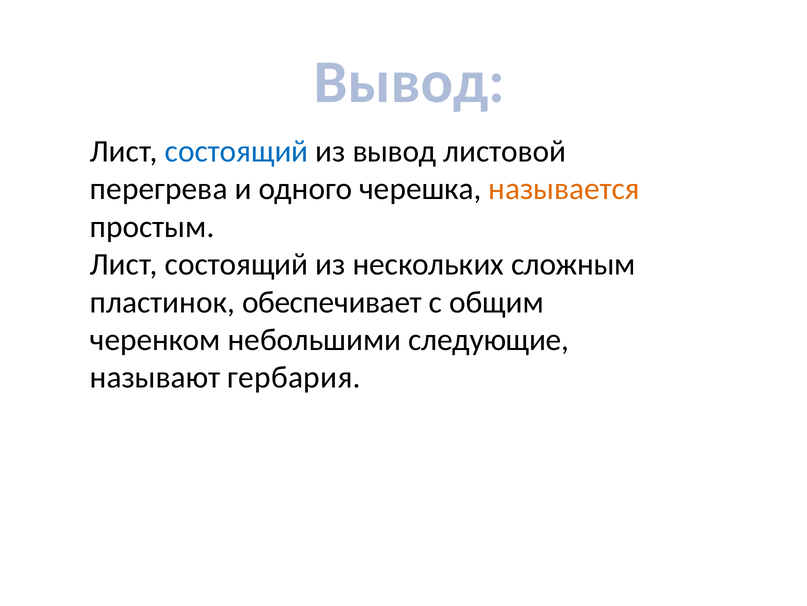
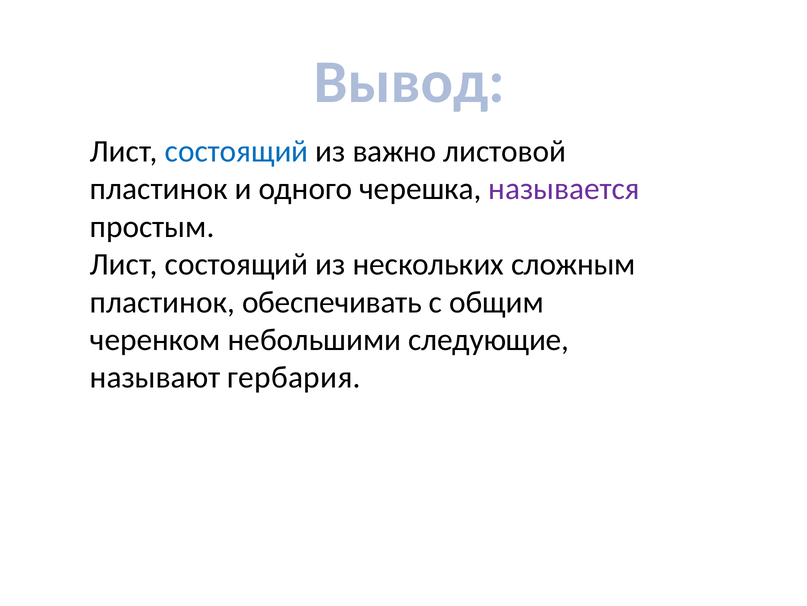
из вывод: вывод -> важно (395, 151)
перегрева: перегрева -> пластинок (159, 189)
называется colour: orange -> purple (564, 189)
обеспечивает: обеспечивает -> обеспечивать (332, 302)
